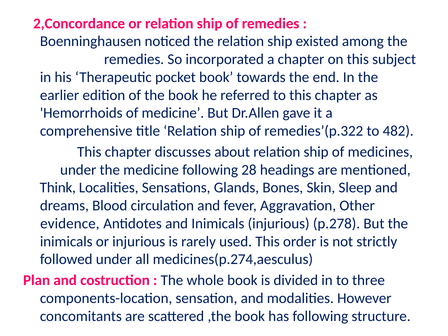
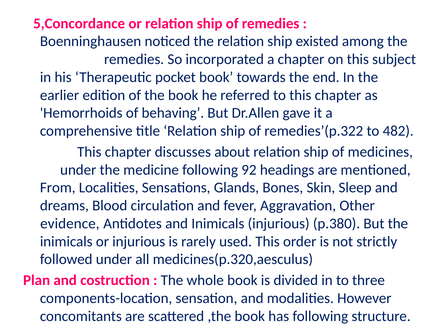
2,Concordance: 2,Concordance -> 5,Concordance (79, 23)
of medicine: medicine -> behaving (173, 113)
28: 28 -> 92 (249, 170)
Think: Think -> From (58, 188)
p.278: p.278 -> p.380 (337, 224)
medicines(p.274,aesculus: medicines(p.274,aesculus -> medicines(p.320,aesculus (233, 259)
